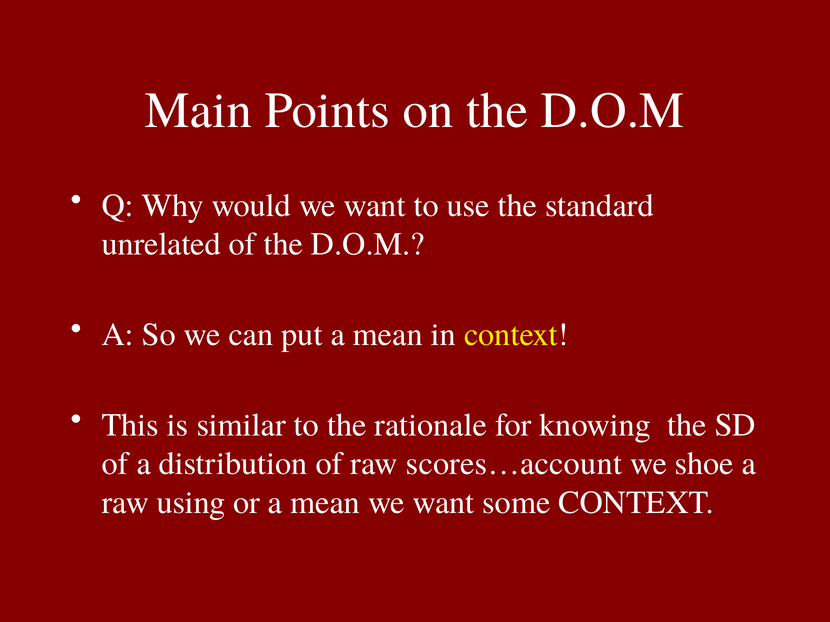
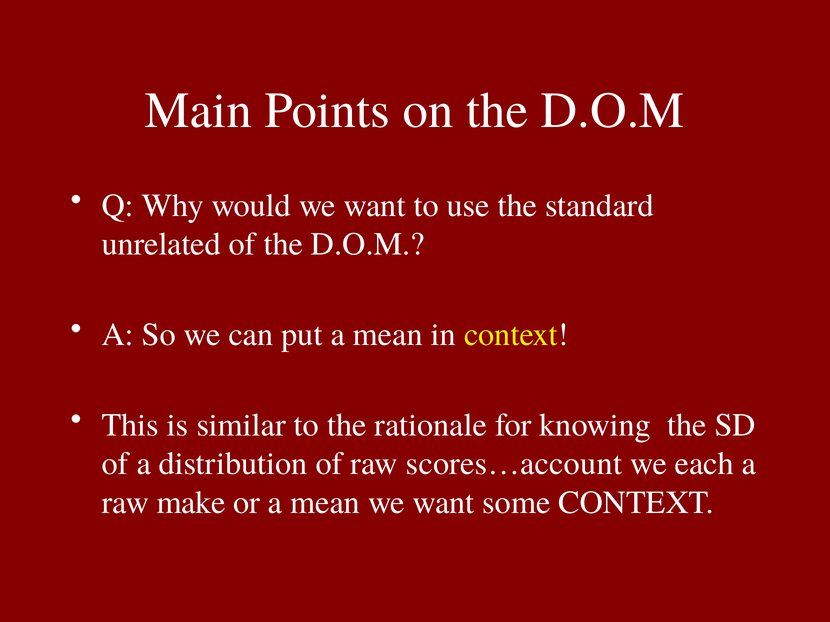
shoe: shoe -> each (704, 464)
using: using -> make (191, 503)
